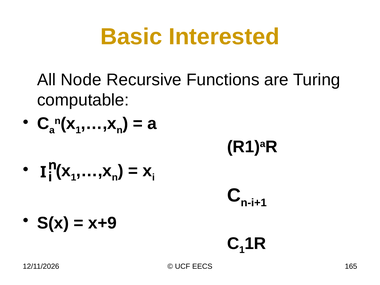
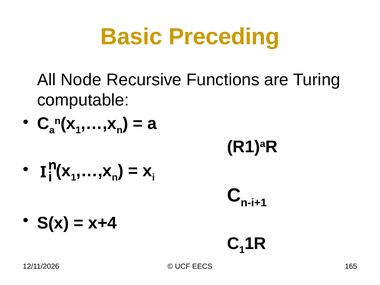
Interested: Interested -> Preceding (224, 37)
x+9: x+9 -> x+4 (102, 223)
